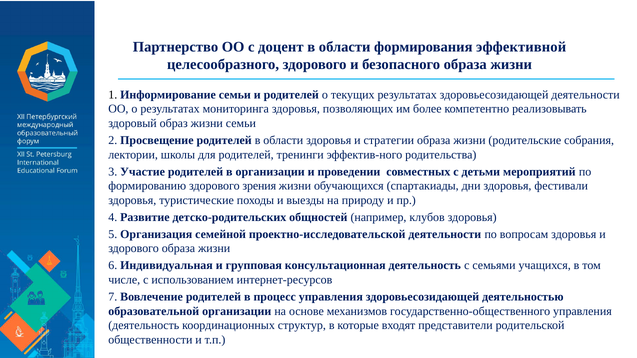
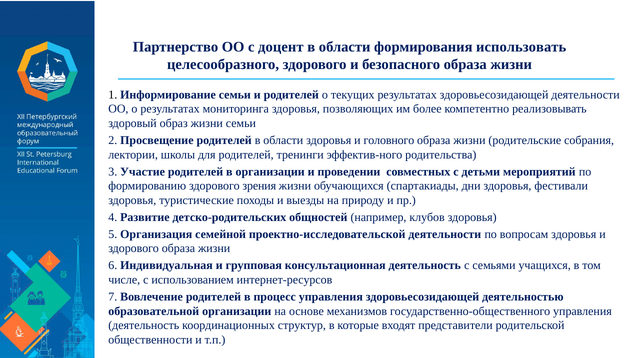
эффективной: эффективной -> использовать (521, 47)
стратегии: стратегии -> головного (389, 140)
